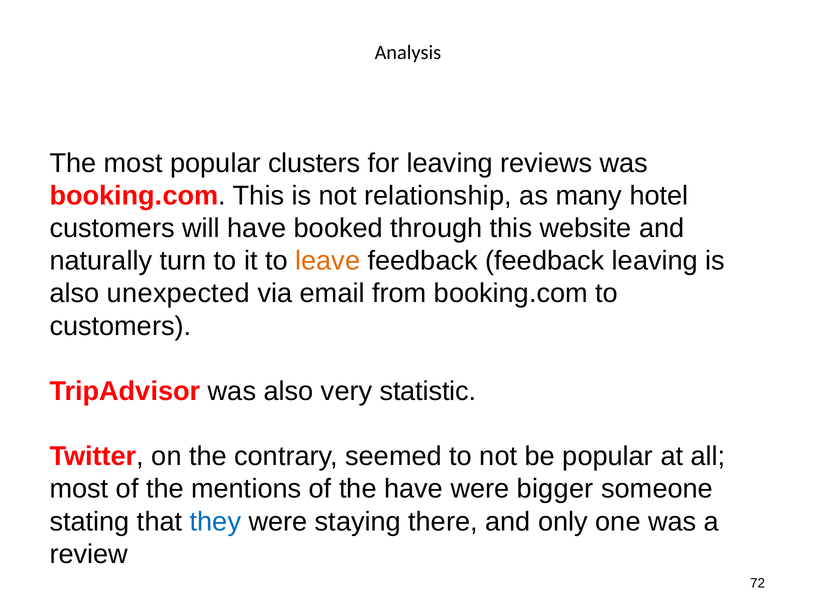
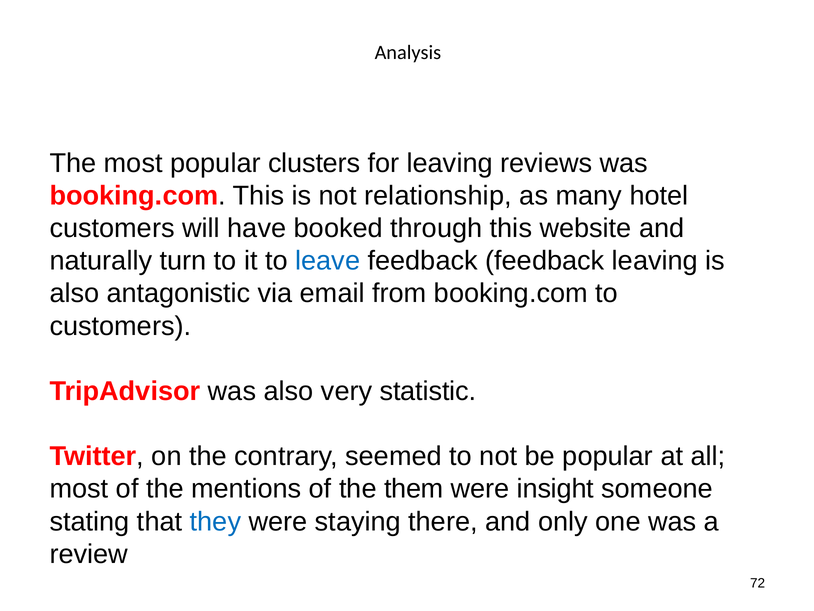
leave colour: orange -> blue (328, 261)
unexpected: unexpected -> antagonistic (179, 293)
the have: have -> them (414, 489)
bigger: bigger -> insight (555, 489)
